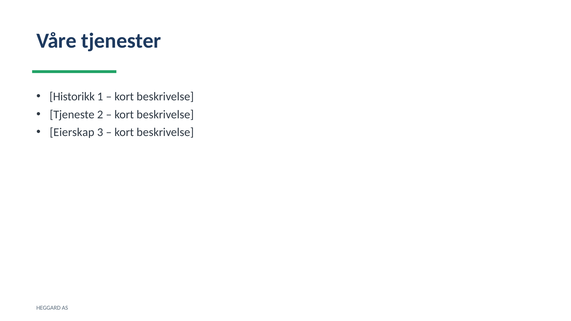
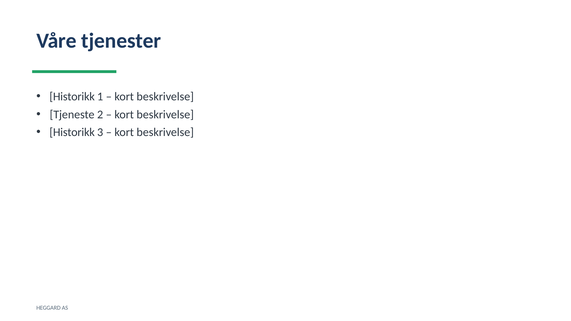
Eierskap: Eierskap -> Historikk (72, 132)
